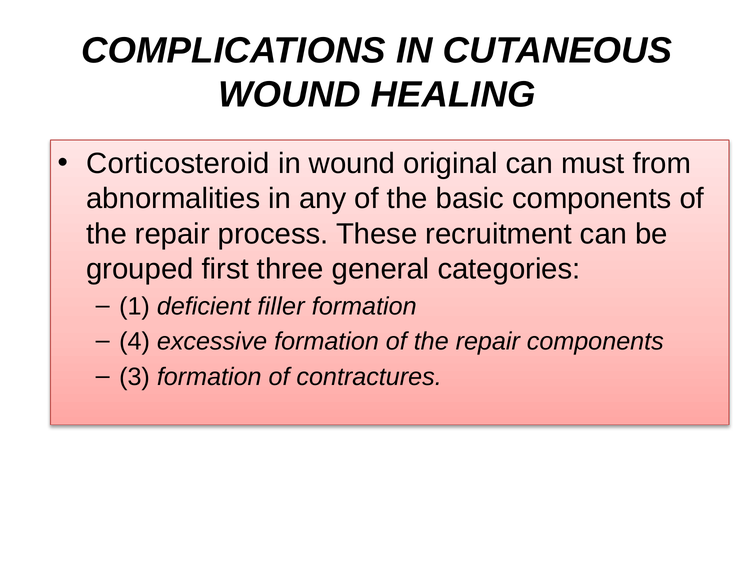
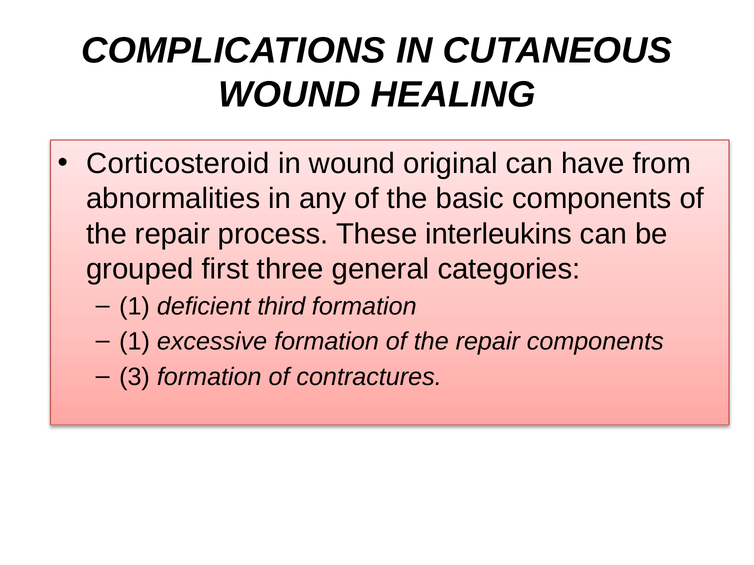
must: must -> have (593, 164)
recruitment: recruitment -> interleukins (499, 234)
filler: filler -> third (281, 307)
4: 4 -> 1 (135, 342)
